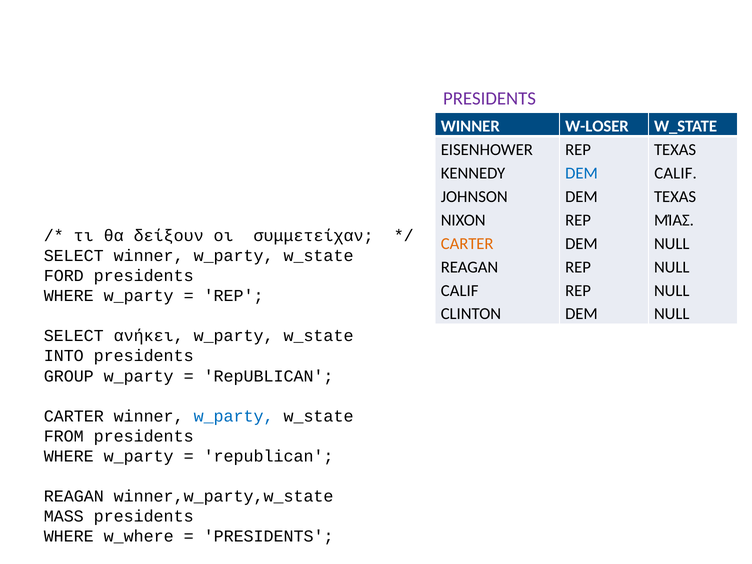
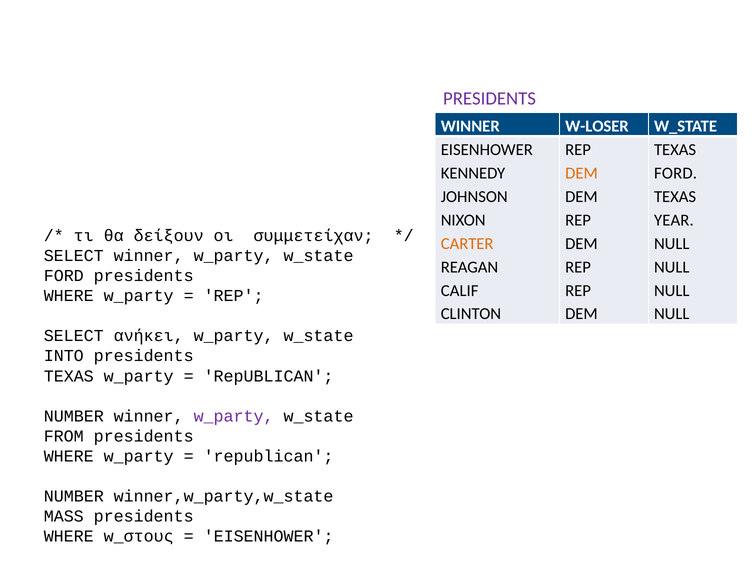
DEM colour: blue -> orange (581, 173)
CALIF: CALIF -> FORD (676, 173)
ΜΊΑΣ: ΜΊΑΣ -> YEAR (674, 220)
GROUP: GROUP -> TEXAS (69, 376)
CARTER: CARTER -> NUMBER (74, 416)
w_party colour: blue -> purple (234, 416)
REAGAN: REAGAN -> NUMBER (74, 496)
w_where: w_where -> w_στους (139, 536)
PRESIDENTS: PRESIDENTS -> EISENHOWER (269, 536)
